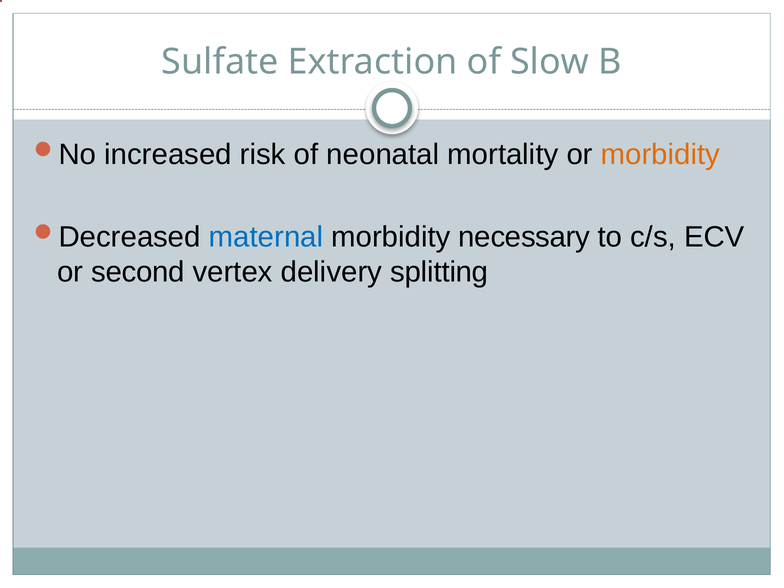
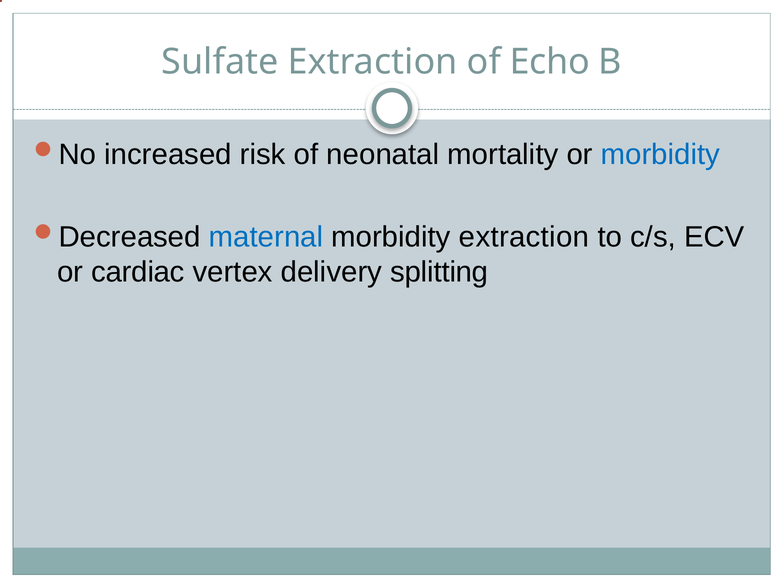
Slow: Slow -> Echo (550, 62)
morbidity colour: orange -> blue (660, 155)
morbidity necessary: necessary -> extraction (524, 237)
second: second -> cardiac (138, 272)
